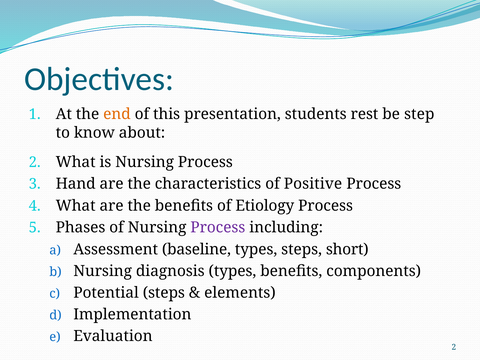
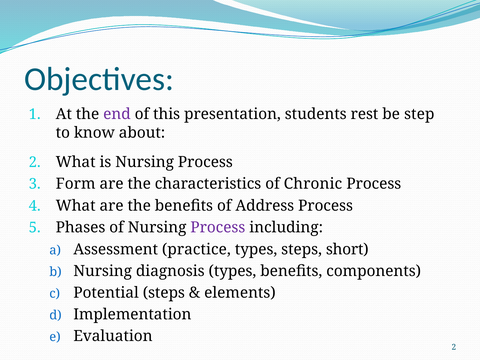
end colour: orange -> purple (117, 114)
Hand: Hand -> Form (76, 184)
Positive: Positive -> Chronic (313, 184)
Etiology: Etiology -> Address (265, 206)
baseline: baseline -> practice (196, 249)
